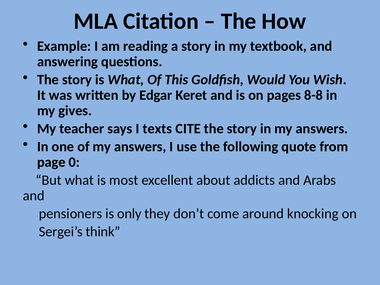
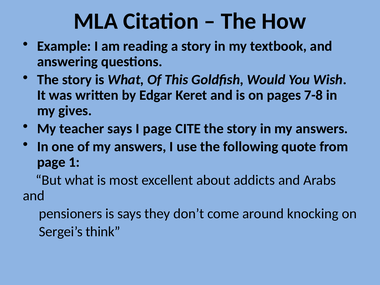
8-8: 8-8 -> 7-8 (314, 95)
I texts: texts -> page (157, 129)
0: 0 -> 1 (74, 162)
is only: only -> says (129, 214)
